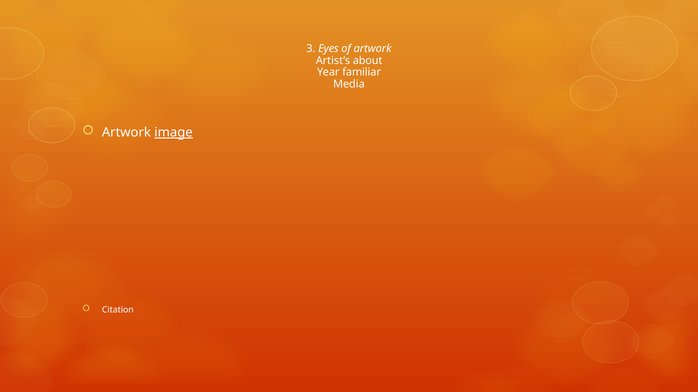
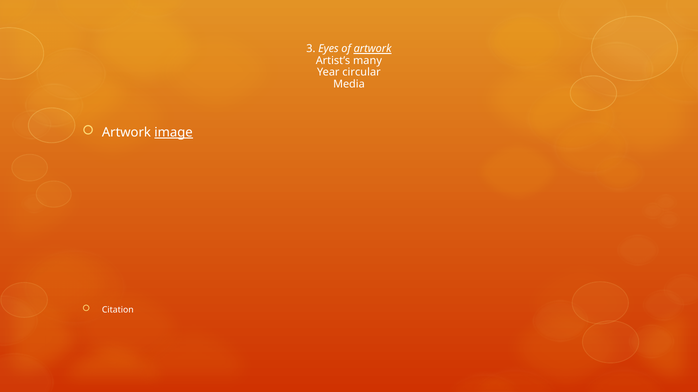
artwork underline: none -> present (373, 49)
about: about -> many (367, 61)
familiar: familiar -> circular (362, 72)
